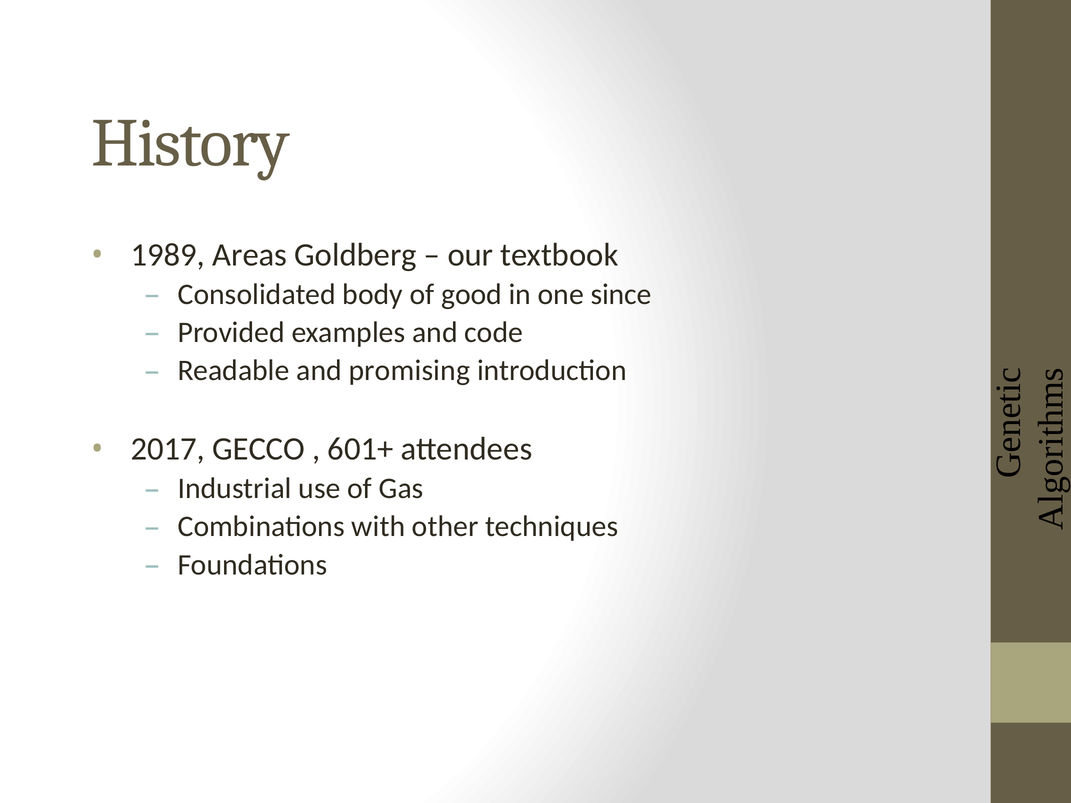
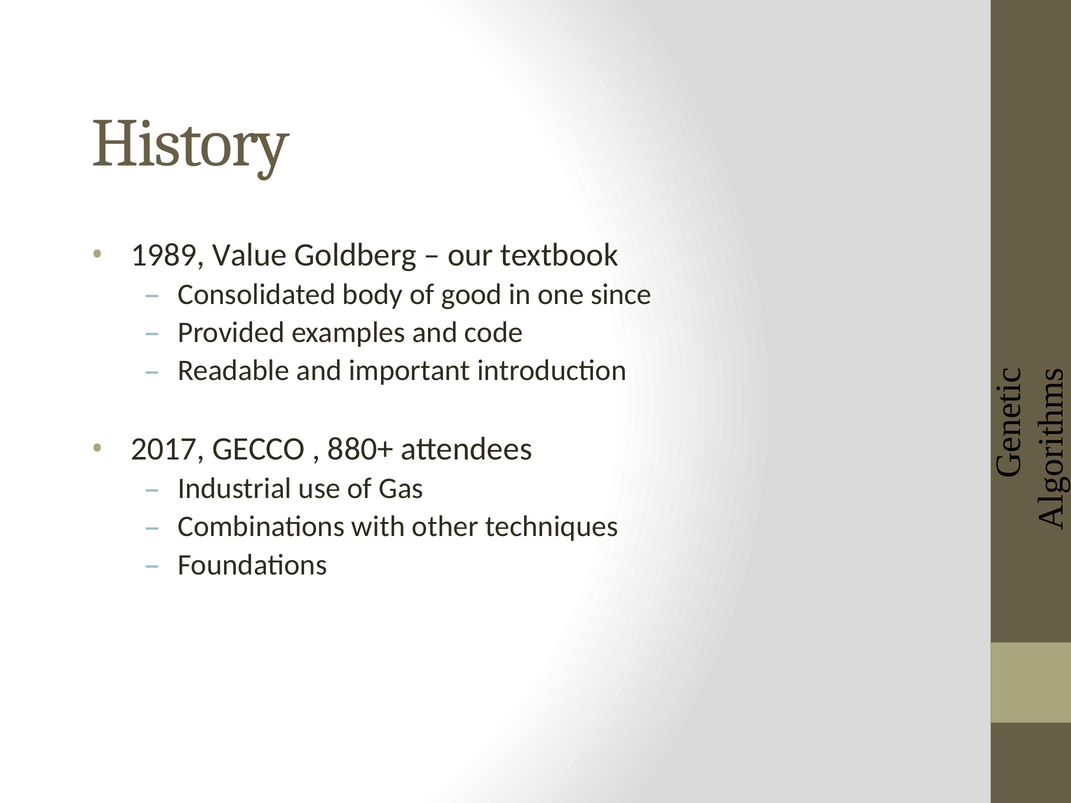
Areas: Areas -> Value (250, 255)
promising: promising -> important (409, 371)
601+: 601+ -> 880+ (360, 449)
